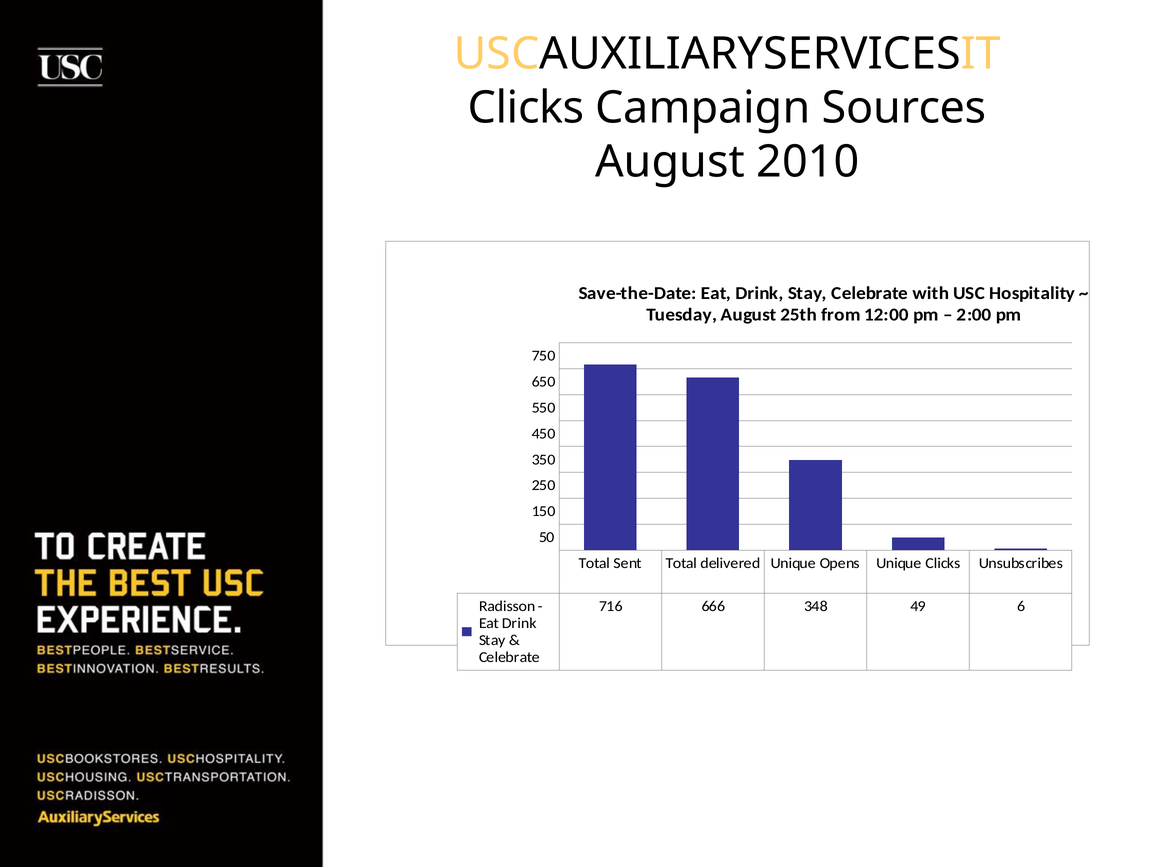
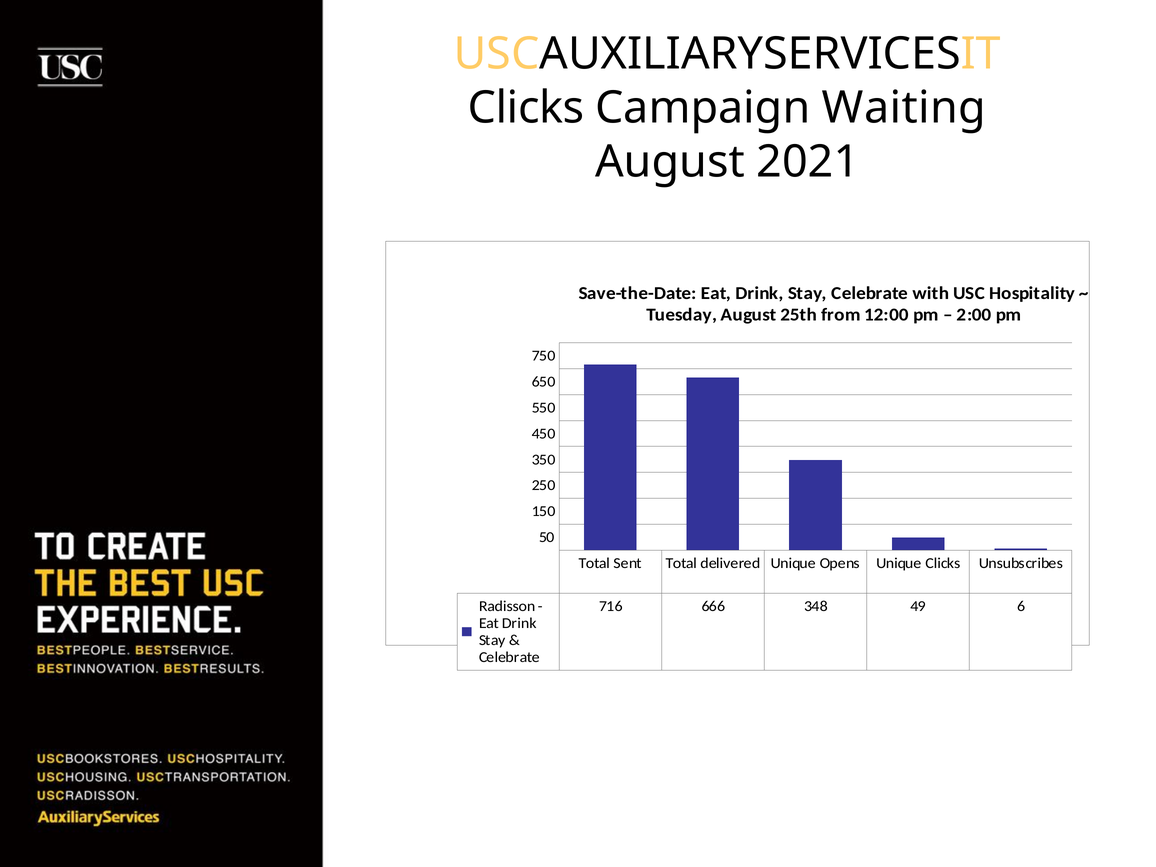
Sources: Sources -> Waiting (904, 108)
2010: 2010 -> 2021 (808, 162)
